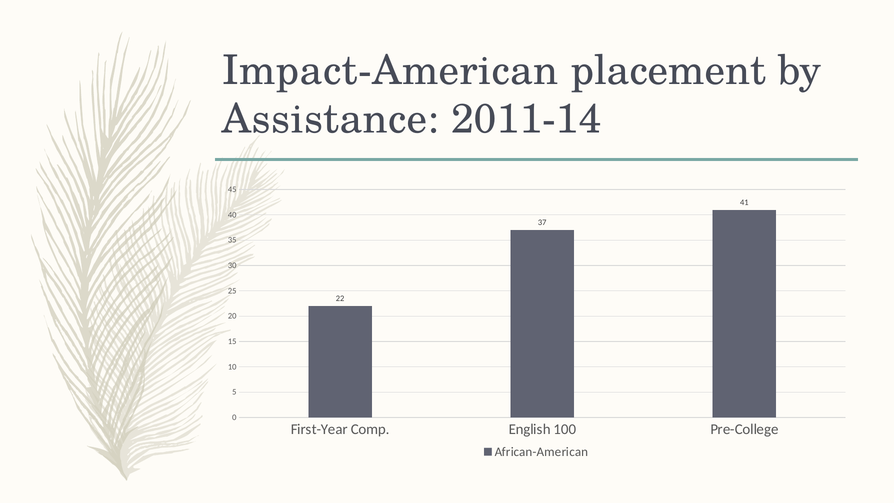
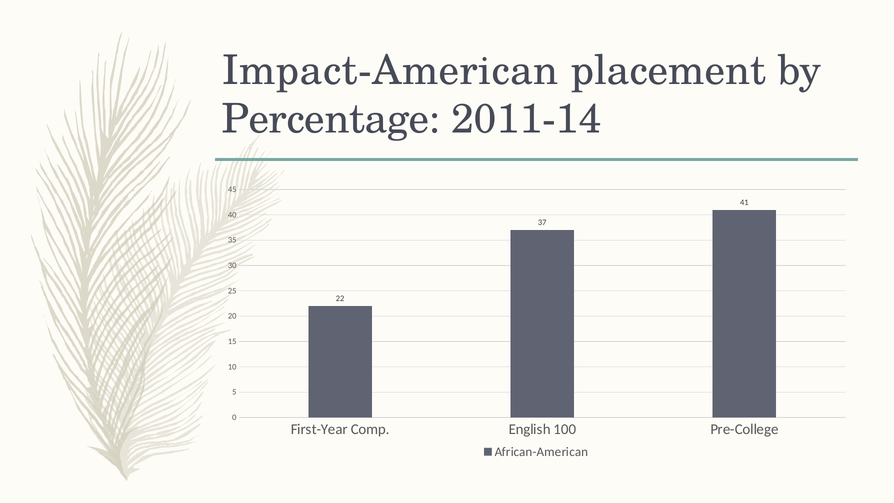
Assistance: Assistance -> Percentage (331, 119)
